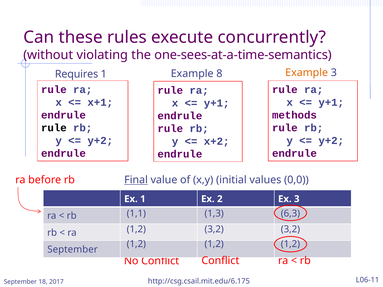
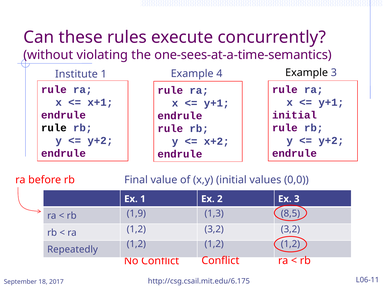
Example colour: orange -> black (307, 73)
8: 8 -> 4 (219, 74)
Requires: Requires -> Institute (76, 74)
methods: methods -> initial (294, 115)
Final underline: present -> none (136, 180)
1,1: 1,1 -> 1,9 (136, 214)
6,3: 6,3 -> 8,5 (290, 214)
September: September -> Repeatedly (73, 250)
